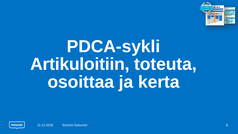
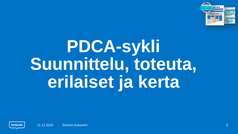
Artikuloitiin: Artikuloitiin -> Suunnittelu (80, 64)
osoittaa: osoittaa -> erilaiset (81, 82)
